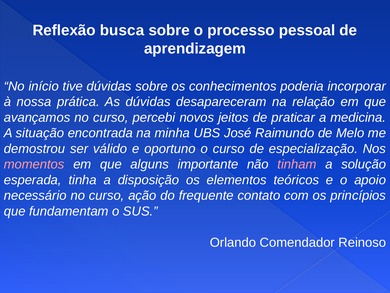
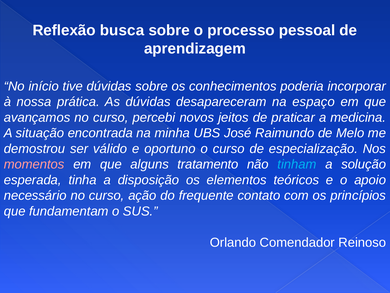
relação: relação -> espaço (314, 102)
importante: importante -> tratamento (208, 164)
tinham colour: pink -> light blue (297, 164)
